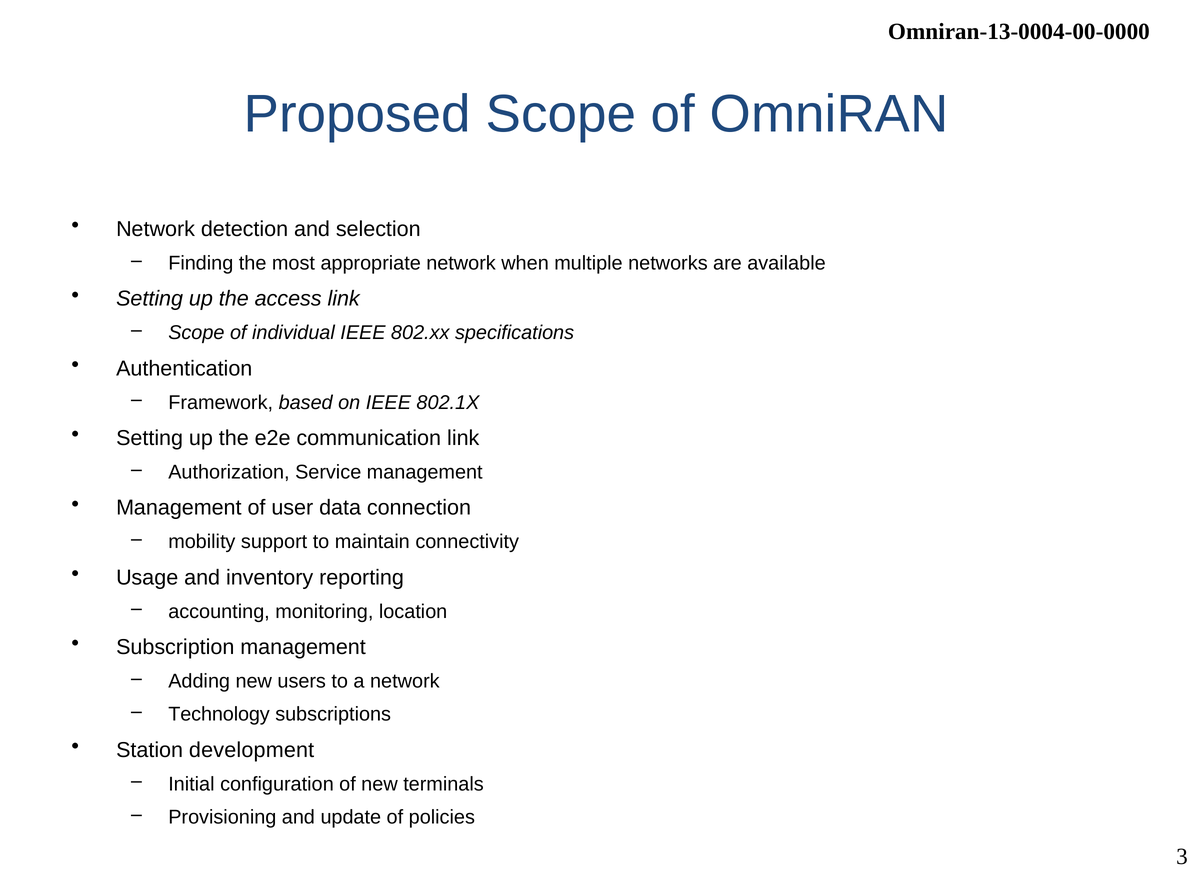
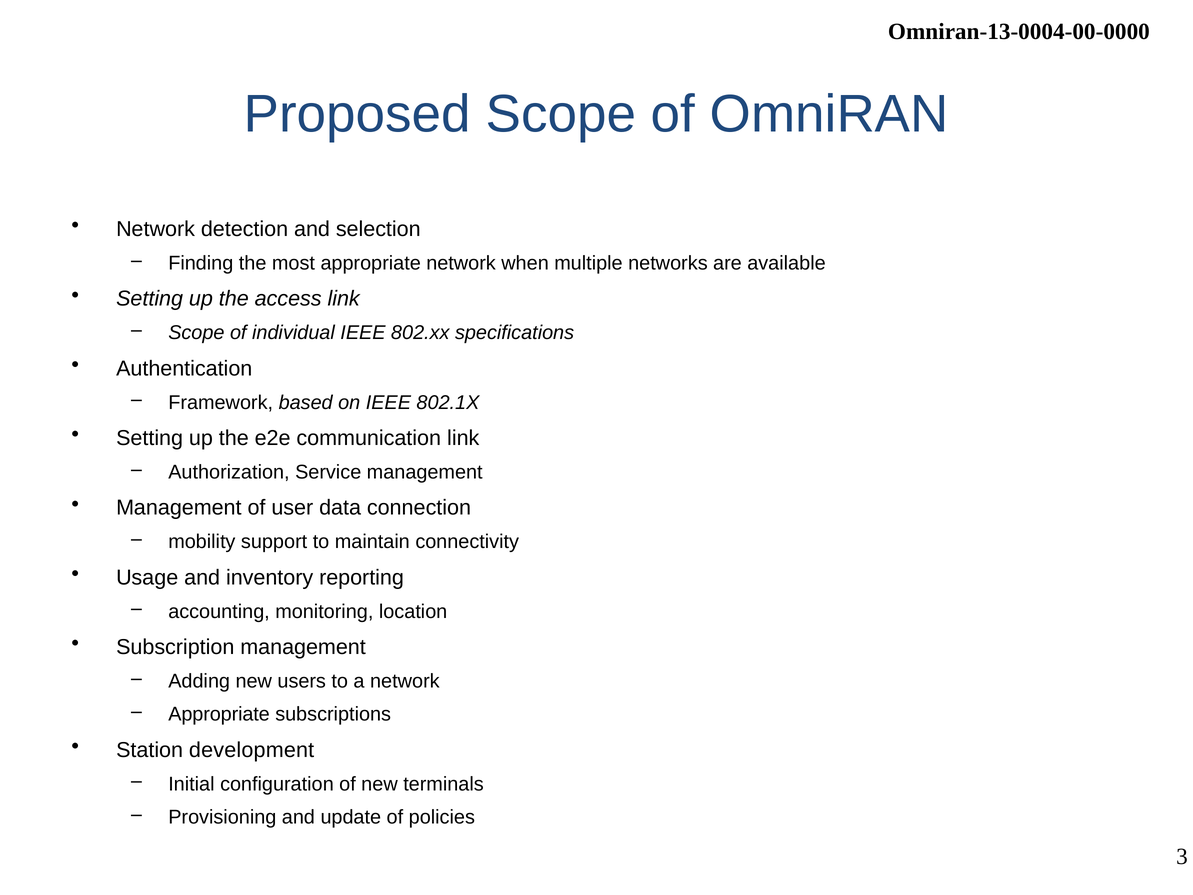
Technology: Technology -> Appropriate (219, 714)
